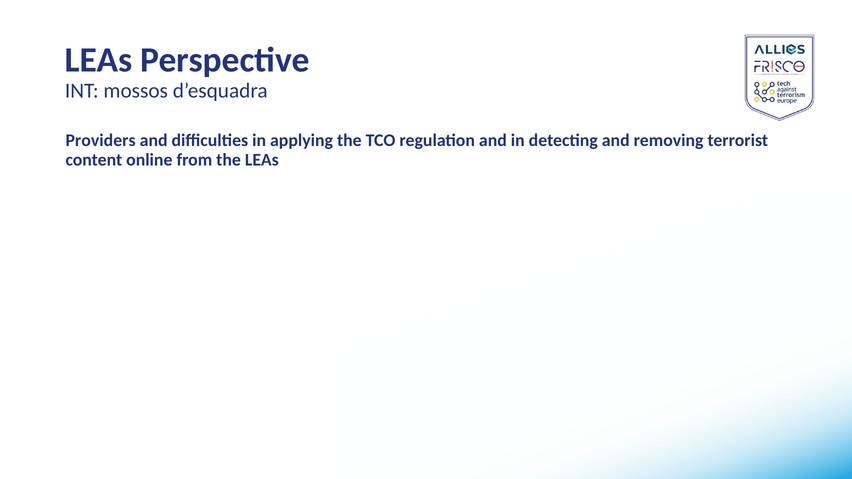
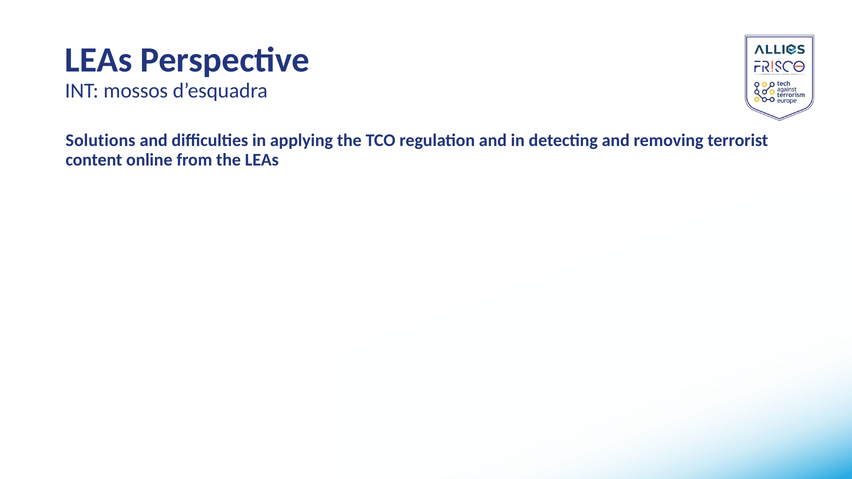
Providers: Providers -> Solutions (101, 141)
